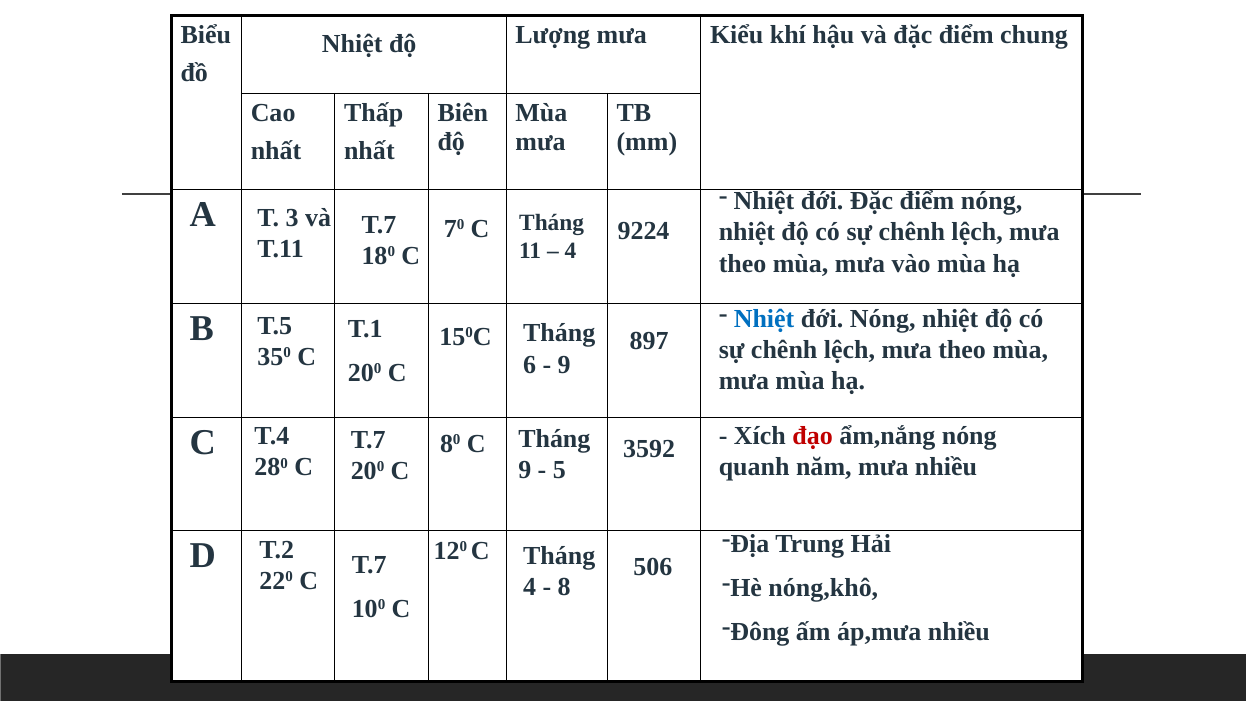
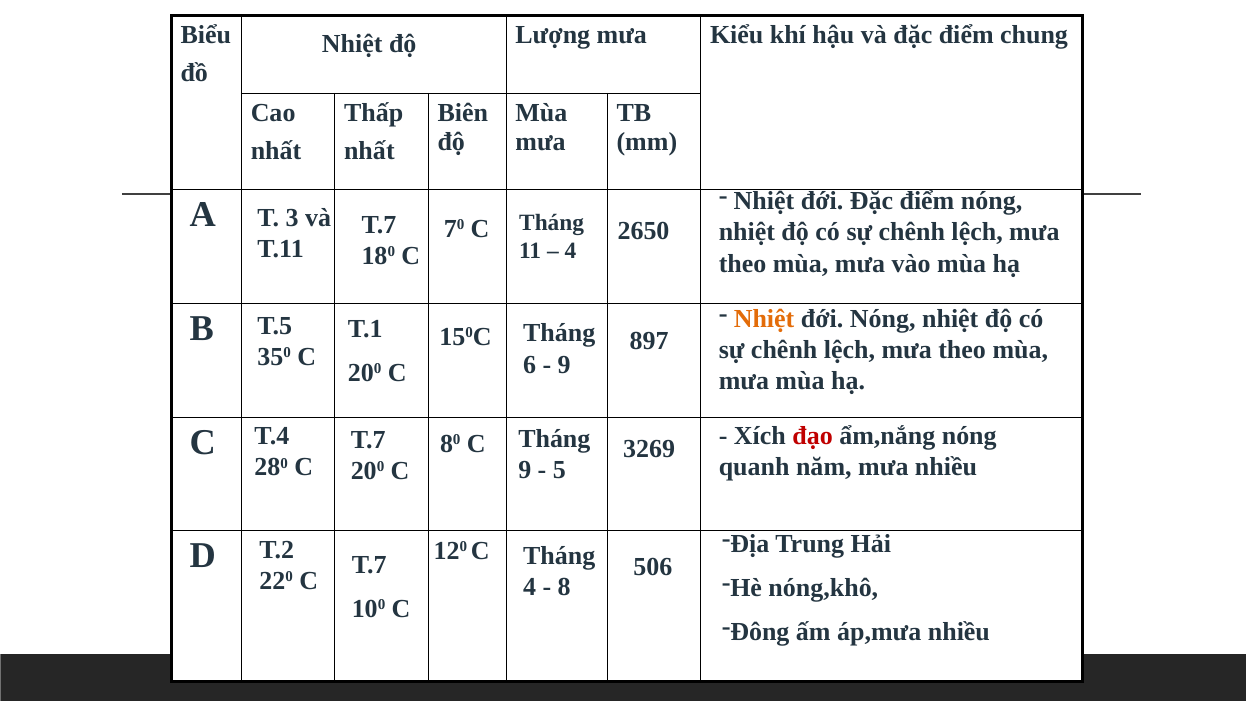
9224: 9224 -> 2650 (644, 230)
Nhiệt colour: blue -> orange (764, 319)
3592: 3592 -> 3269 (649, 449)
